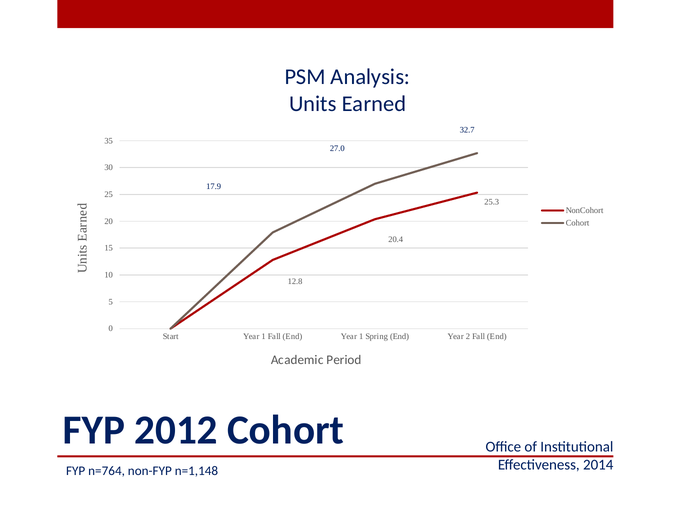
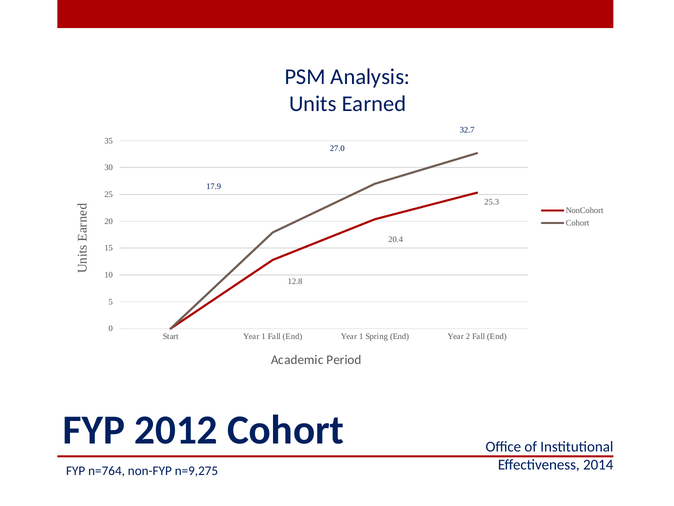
n=1,148: n=1,148 -> n=9,275 (196, 470)
